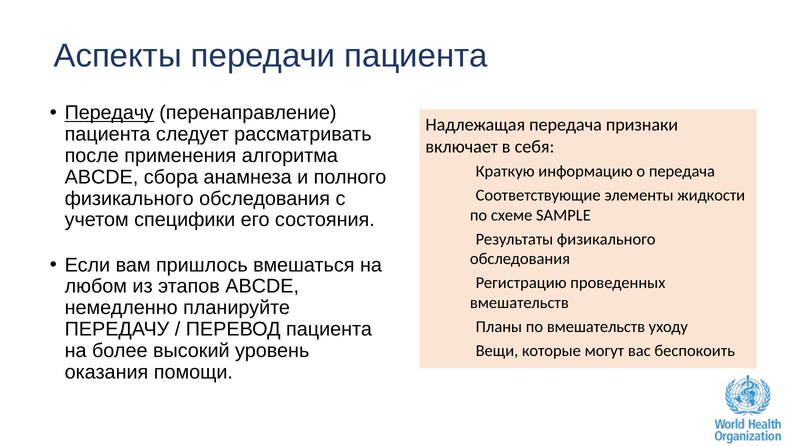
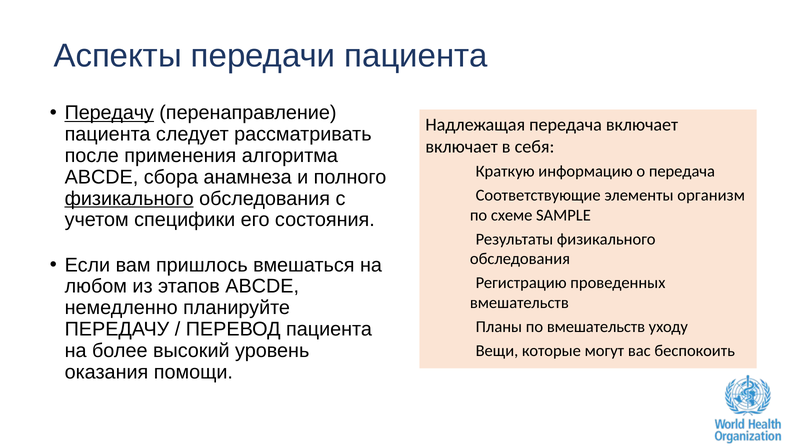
передача признаки: признаки -> включает (642, 125)
жидкости: жидкости -> организм (711, 195)
физикального underline: none -> present (129, 198)
